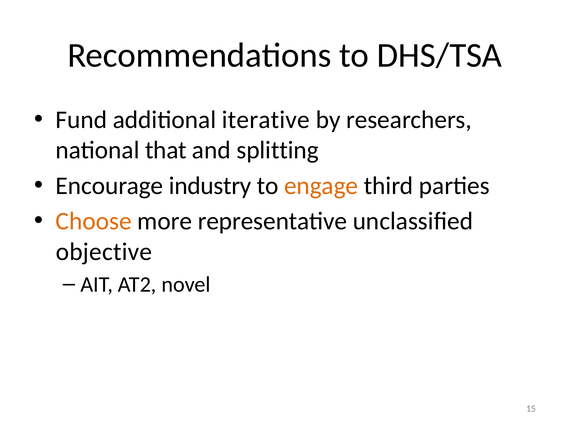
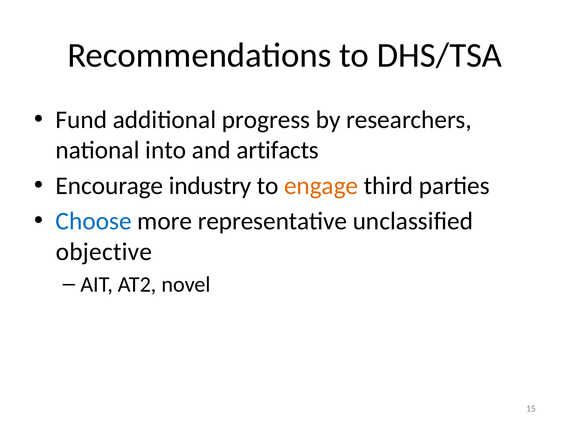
iterative: iterative -> progress (266, 120)
that: that -> into (166, 150)
splitting: splitting -> artifacts (278, 150)
Choose colour: orange -> blue (94, 221)
